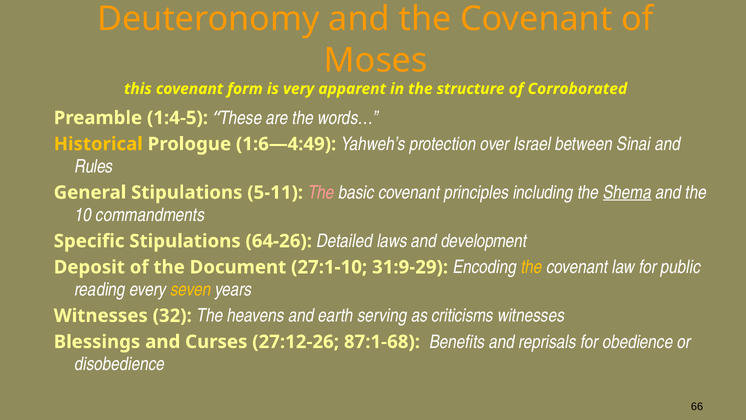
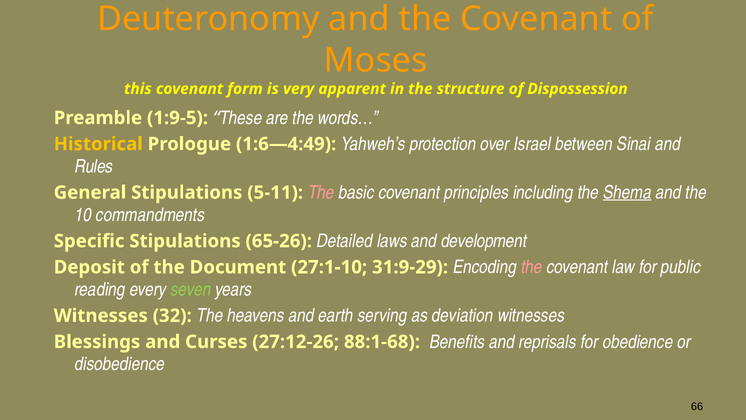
Corroborated: Corroborated -> Dispossession (577, 89)
1:4-5: 1:4-5 -> 1:9-5 (178, 118)
64-26: 64-26 -> 65-26 (279, 241)
the colour: yellow -> pink (532, 267)
seven colour: yellow -> light green (191, 289)
criticisms: criticisms -> deviation (463, 315)
87:1-68: 87:1-68 -> 88:1-68 (382, 342)
